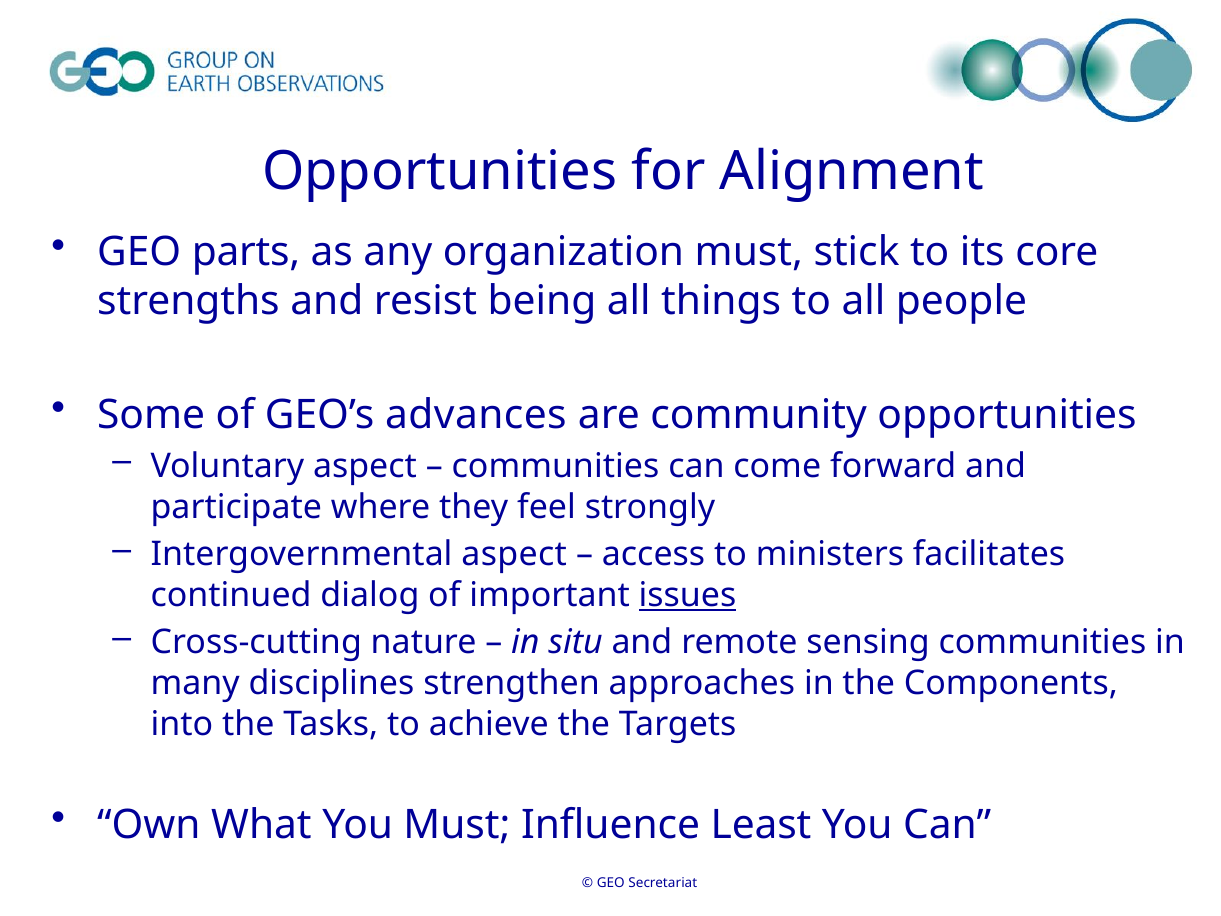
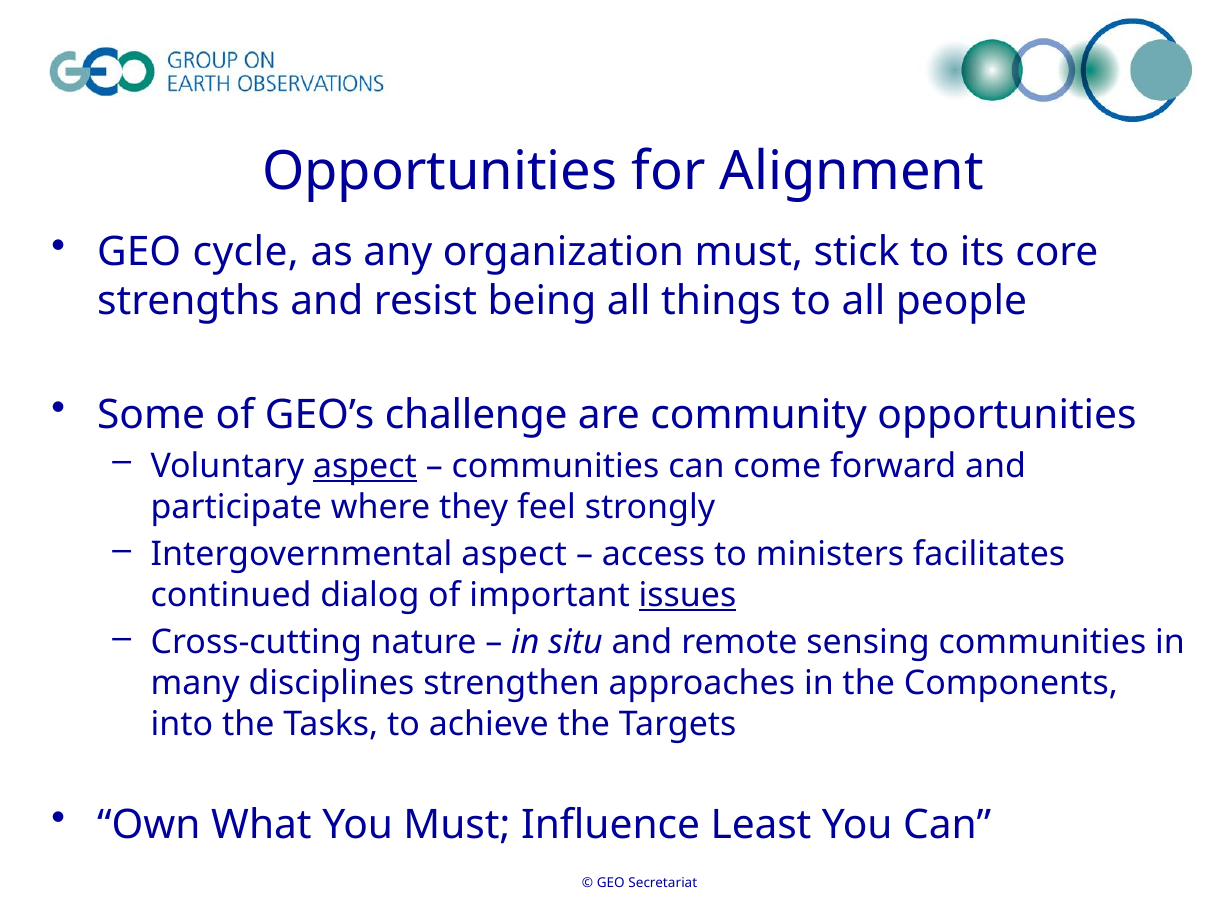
parts: parts -> cycle (246, 252)
advances: advances -> challenge (476, 415)
aspect underline: none -> present (365, 466)
